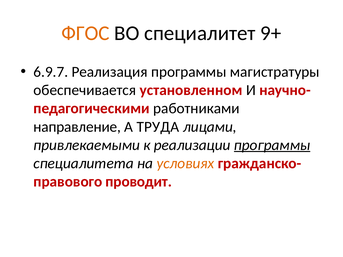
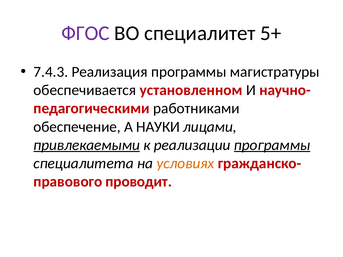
ФГОС colour: orange -> purple (86, 33)
9+: 9+ -> 5+ (271, 33)
6.9.7: 6.9.7 -> 7.4.3 (51, 72)
направление: направление -> обеспечение (77, 127)
ТРУДА: ТРУДА -> НАУКИ (158, 127)
привлекаемыми underline: none -> present (87, 145)
